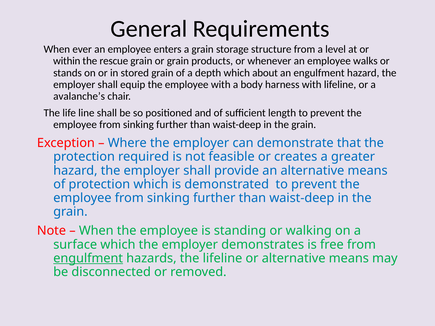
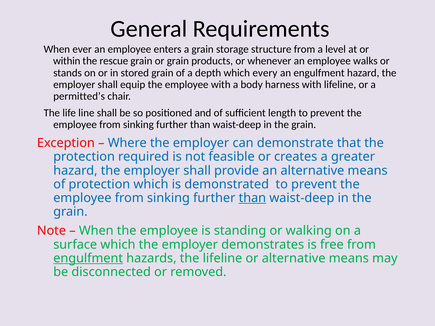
about: about -> every (265, 73)
avalanche’s: avalanche’s -> permitted’s (79, 96)
than underline: none -> present (252, 198)
